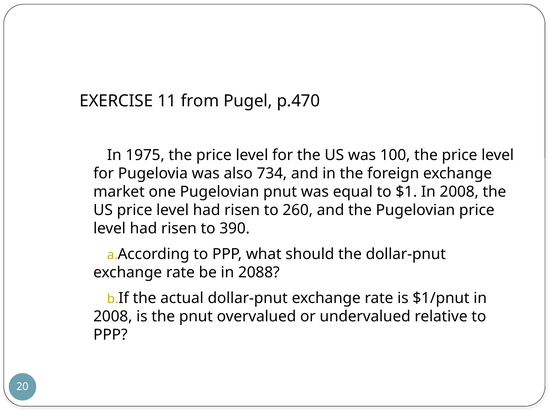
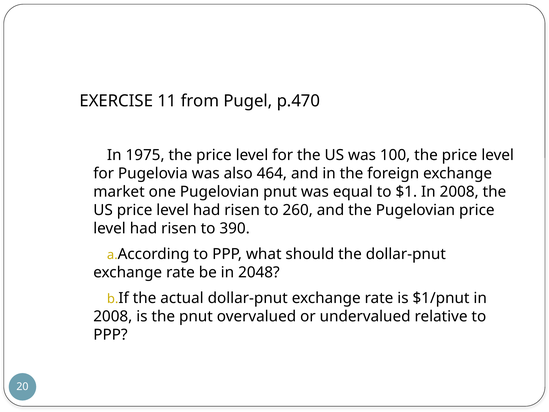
734: 734 -> 464 (272, 173)
2088: 2088 -> 2048 (259, 272)
